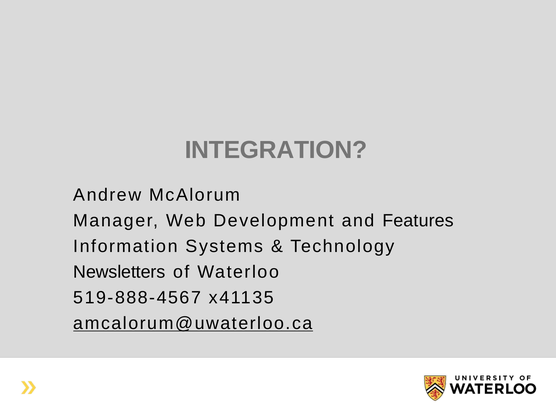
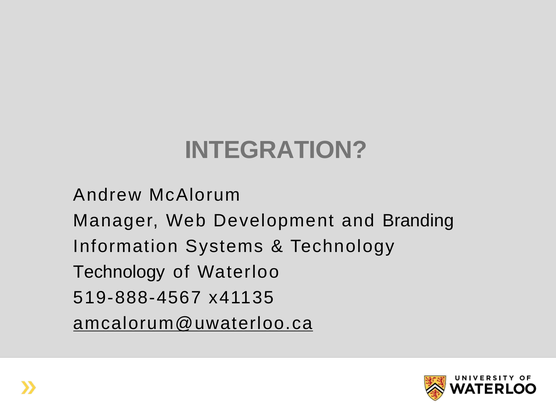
Features: Features -> Branding (418, 221)
Newsletters: Newsletters -> Technology (119, 272)
